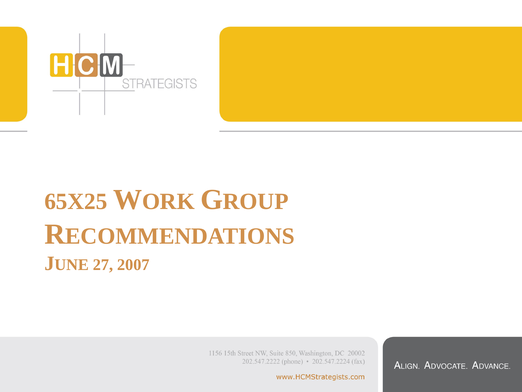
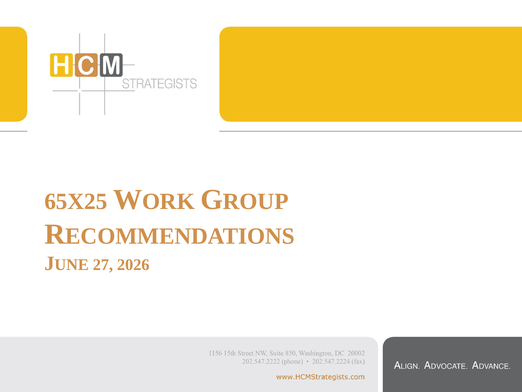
2007: 2007 -> 2026 (133, 264)
